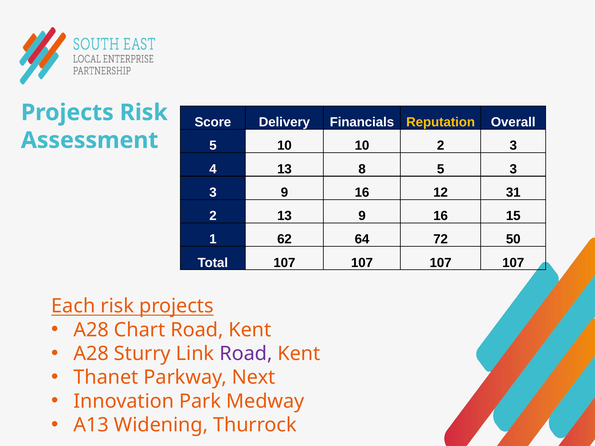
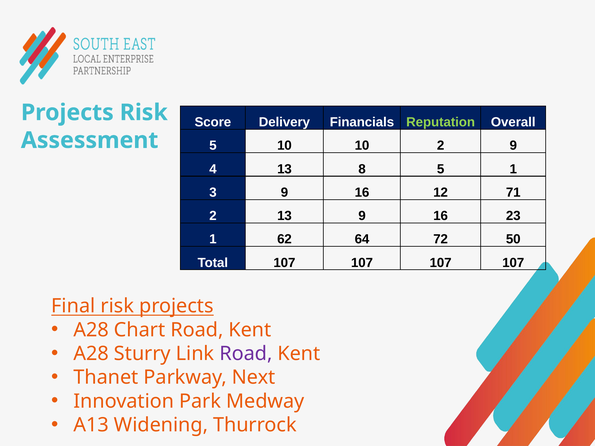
Reputation colour: yellow -> light green (441, 122)
2 3: 3 -> 9 (513, 146)
5 3: 3 -> 1 (513, 169)
31: 31 -> 71 (513, 193)
15: 15 -> 23 (513, 216)
Each: Each -> Final (73, 306)
